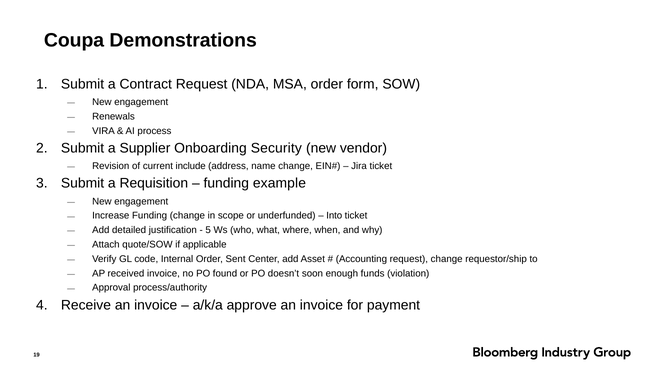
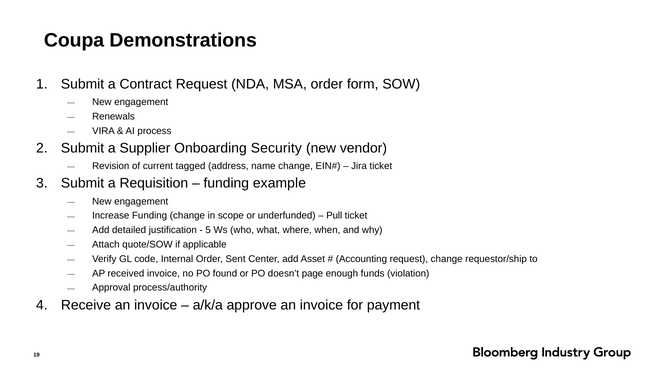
include: include -> tagged (191, 166)
Into: Into -> Pull (334, 216)
soon: soon -> page (312, 273)
